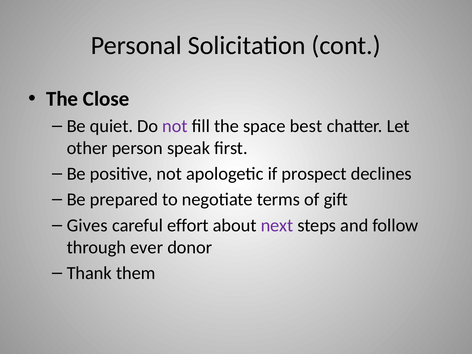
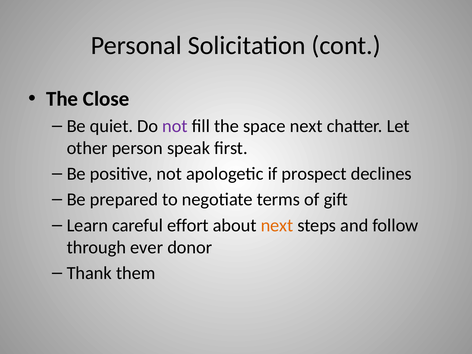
space best: best -> next (306, 126)
Gives: Gives -> Learn (87, 225)
next colour: purple -> orange (277, 225)
